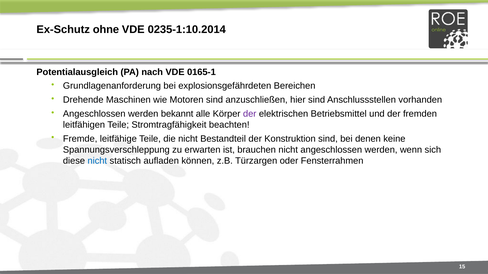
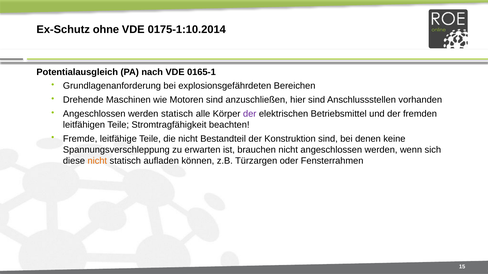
0235-1:10.2014: 0235-1:10.2014 -> 0175-1:10.2014 (187, 30)
werden bekannt: bekannt -> statisch (177, 114)
nicht colour: blue -> orange (97, 161)
